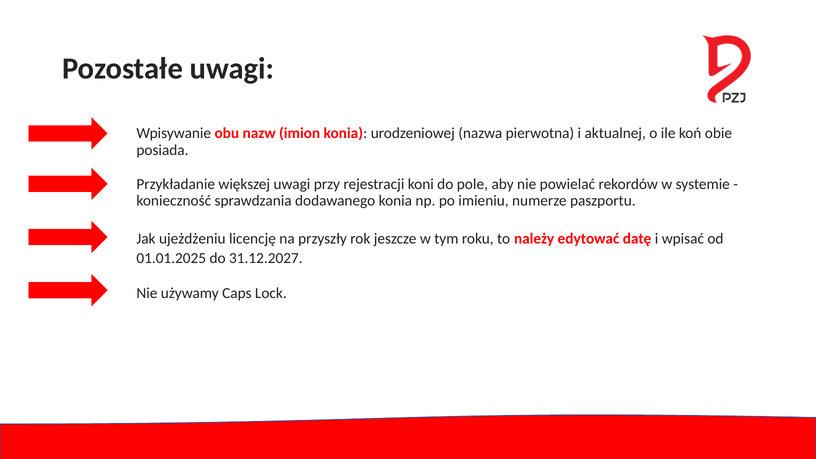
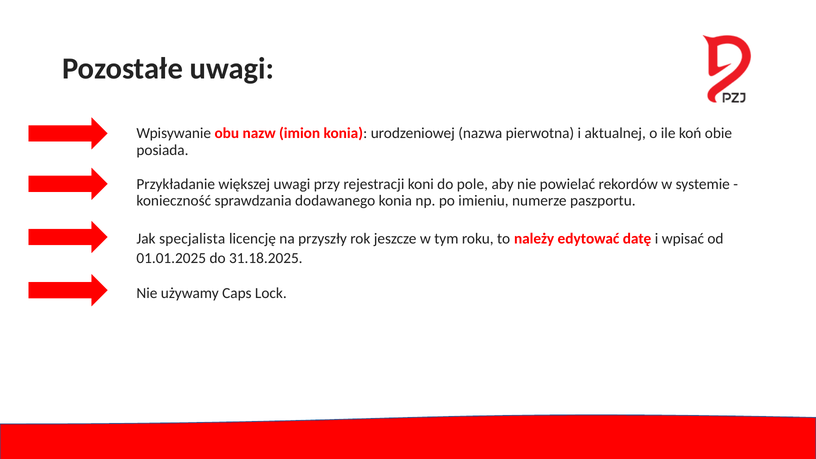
ujeżdżeniu: ujeżdżeniu -> specjalista (192, 239)
31.12.2027: 31.12.2027 -> 31.18.2025 (266, 258)
